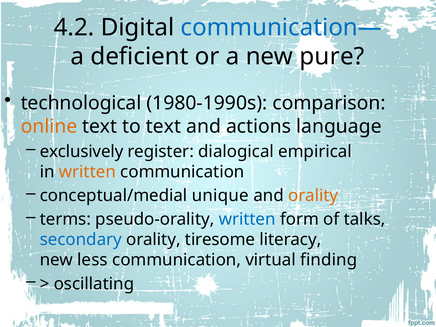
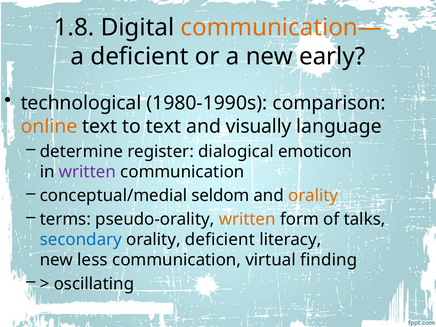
4.2: 4.2 -> 1.8 (74, 28)
communication— colour: blue -> orange (281, 28)
pure: pure -> early (332, 57)
actions: actions -> visually (259, 126)
exclusively: exclusively -> determine (81, 151)
empirical: empirical -> emoticon (315, 151)
written colour: orange -> purple (87, 172)
unique: unique -> seldom (220, 196)
written colour: blue -> orange (247, 219)
orality tiresome: tiresome -> deficient (220, 240)
